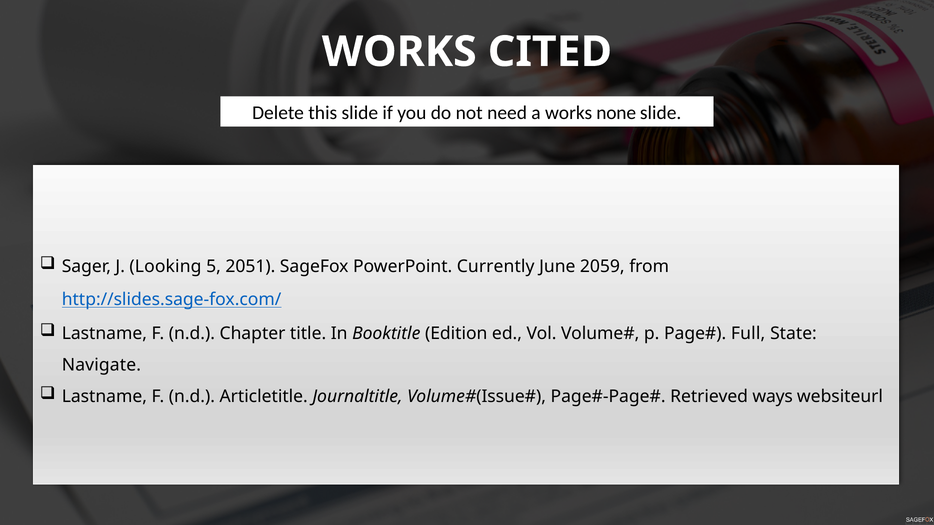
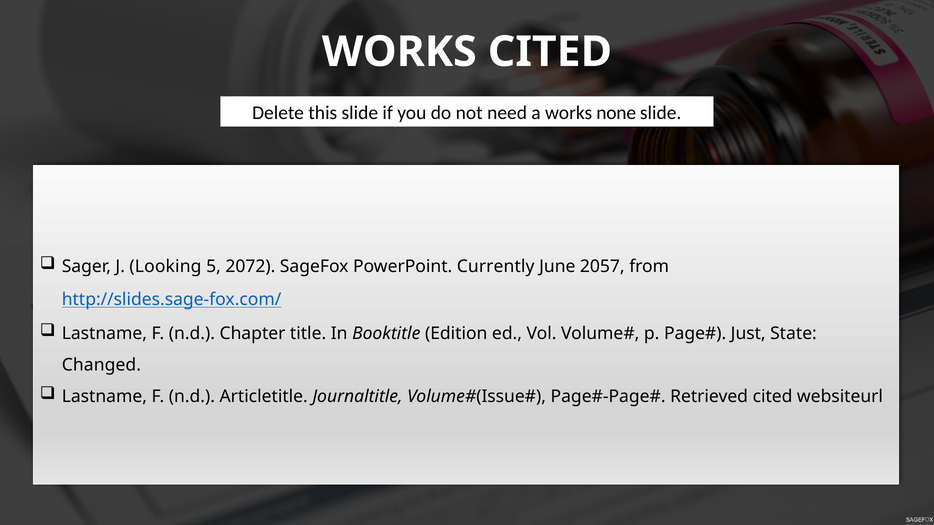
2051: 2051 -> 2072 (250, 267)
2059: 2059 -> 2057 (602, 267)
Full: Full -> Just (748, 334)
Navigate: Navigate -> Changed (101, 365)
Retrieved ways: ways -> cited (773, 397)
